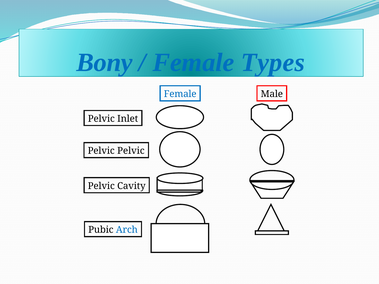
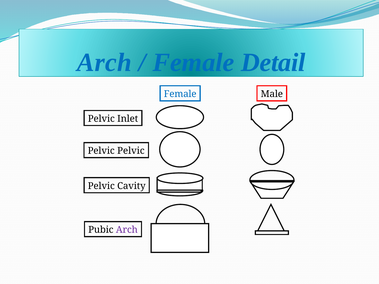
Bony: Bony -> Arch (104, 63)
Types: Types -> Detail (273, 63)
Arch colour: blue -> purple (127, 230)
